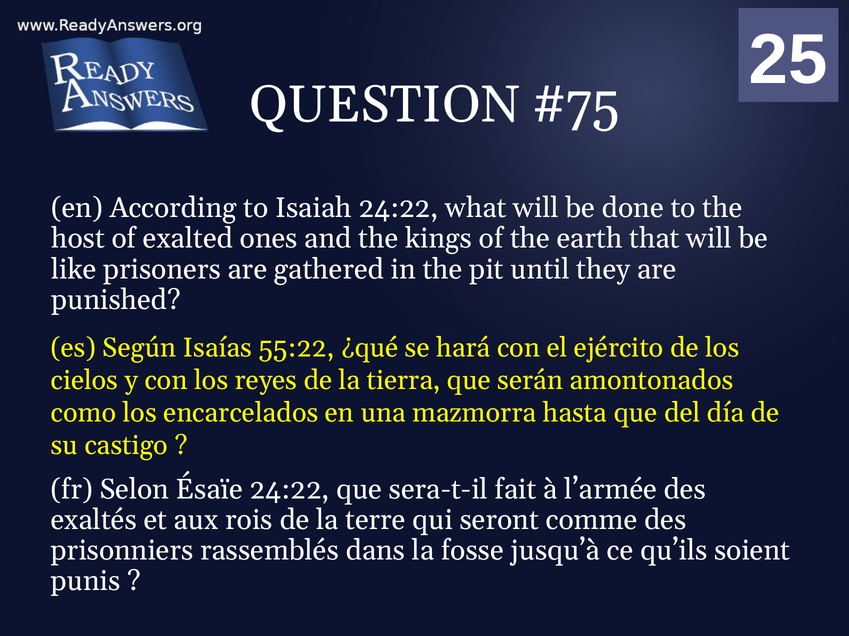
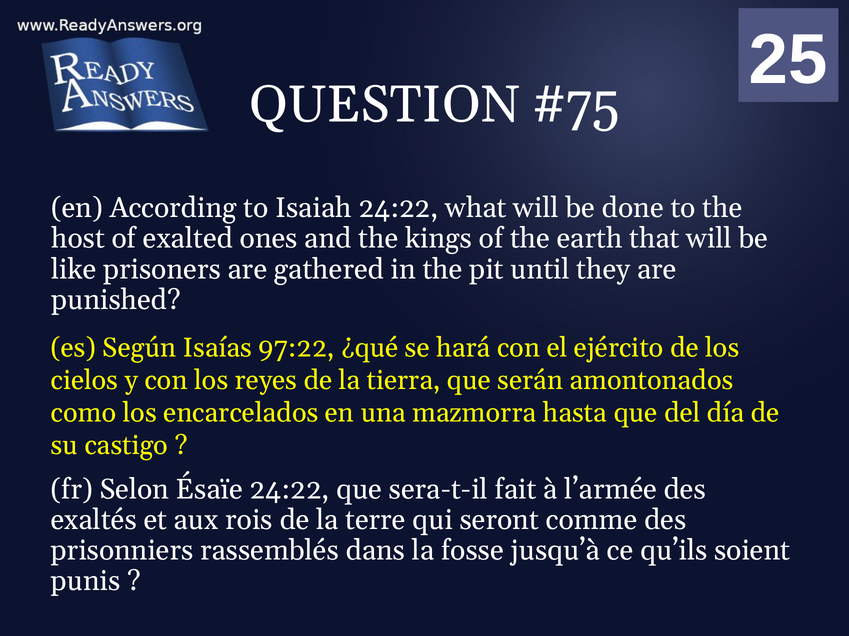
55:22: 55:22 -> 97:22 (297, 348)
